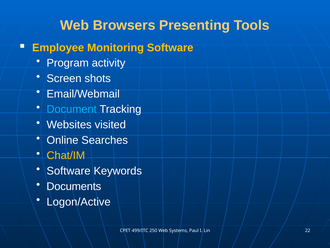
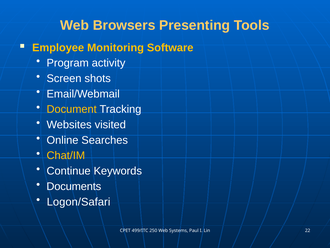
Document colour: light blue -> yellow (72, 109)
Software: Software -> Continue (69, 171)
Logon/Active: Logon/Active -> Logon/Safari (79, 201)
